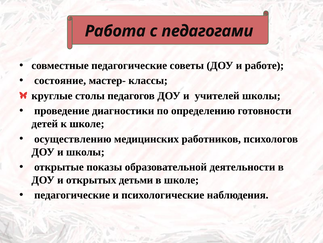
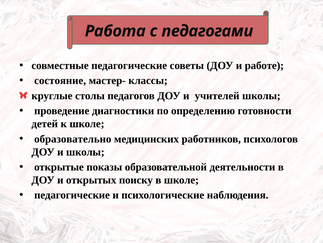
осуществлению: осуществлению -> образовательно (73, 139)
детьми: детьми -> поиску (136, 179)
